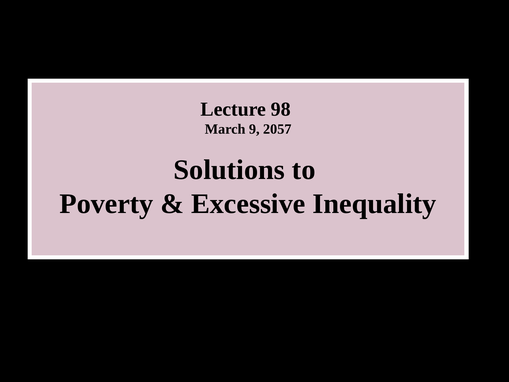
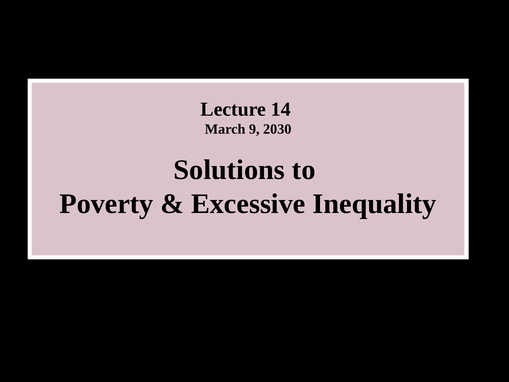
98: 98 -> 14 (281, 109)
2057: 2057 -> 2030 (277, 129)
